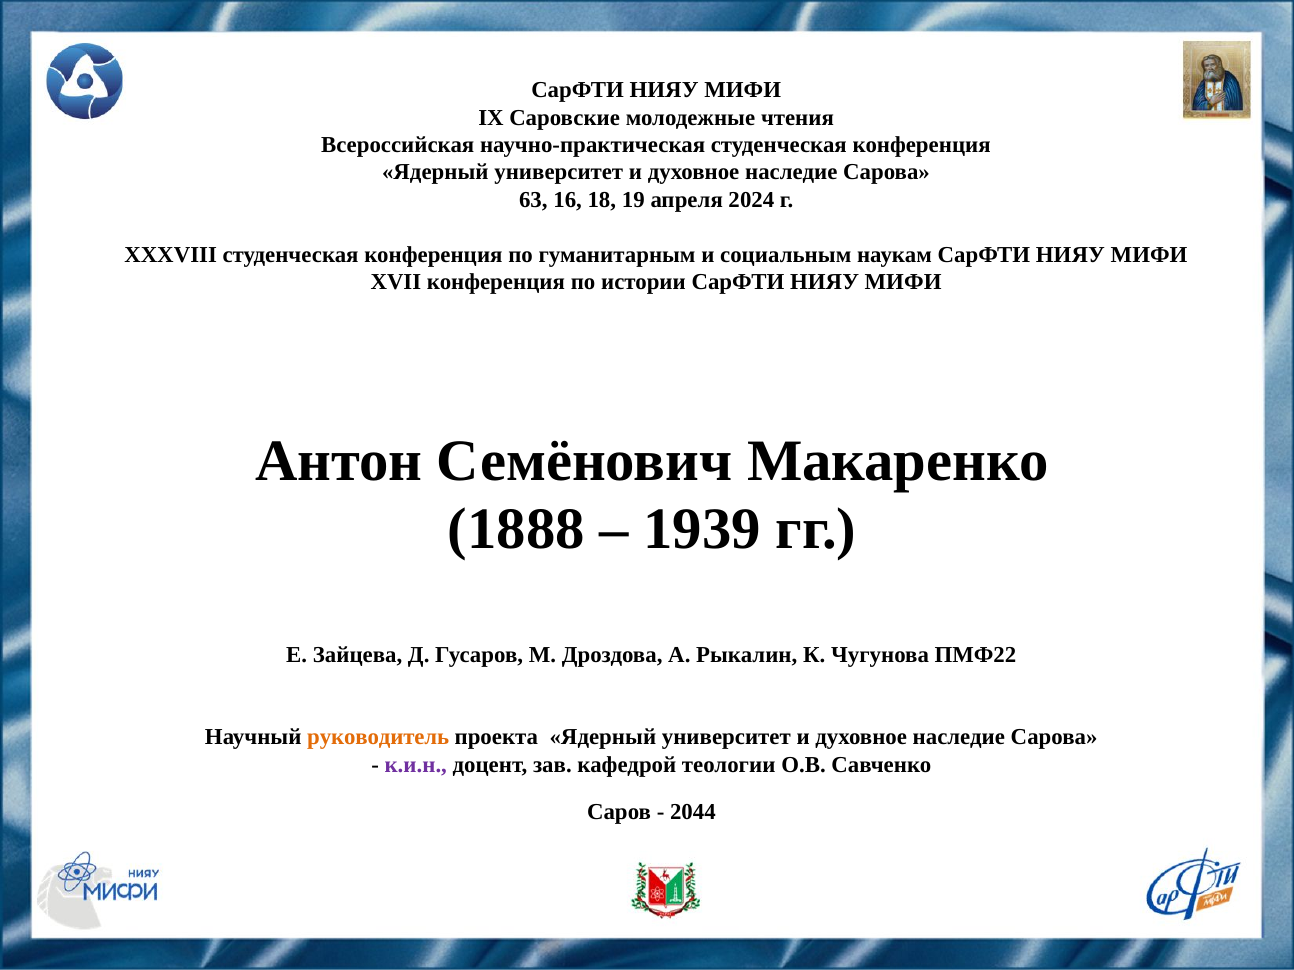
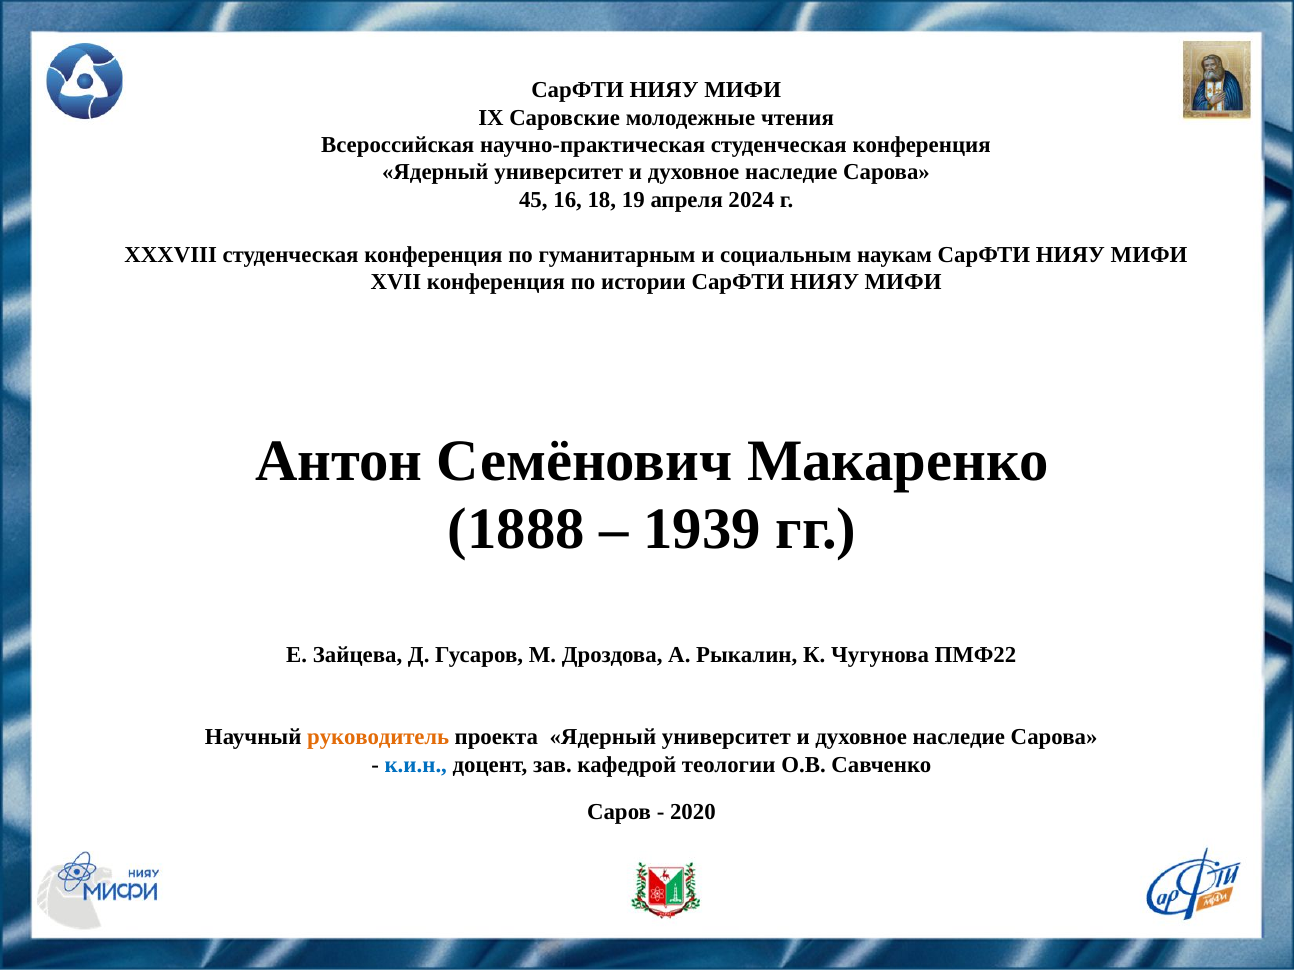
63: 63 -> 45 (533, 200)
к.и.н colour: purple -> blue (416, 765)
2044: 2044 -> 2020 (693, 812)
